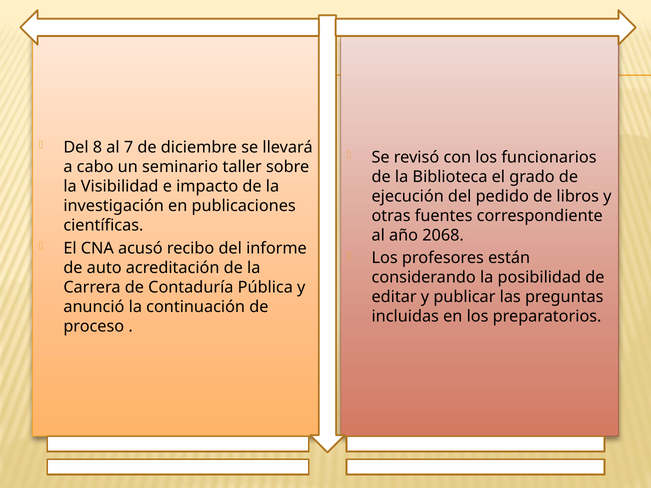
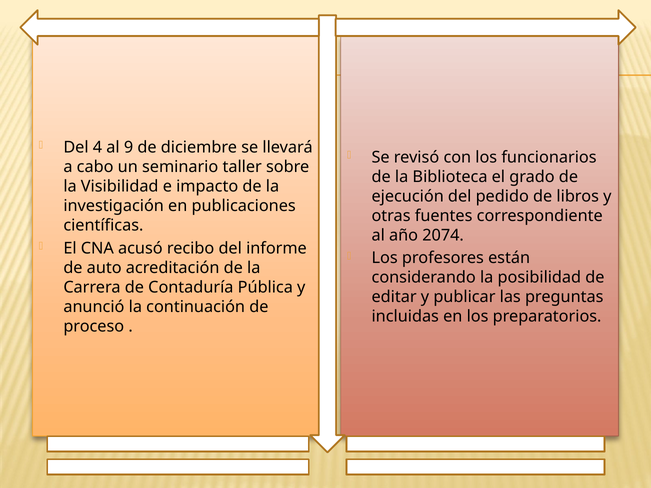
8: 8 -> 4 (97, 147)
7: 7 -> 9 (129, 147)
2068: 2068 -> 2074 (443, 235)
